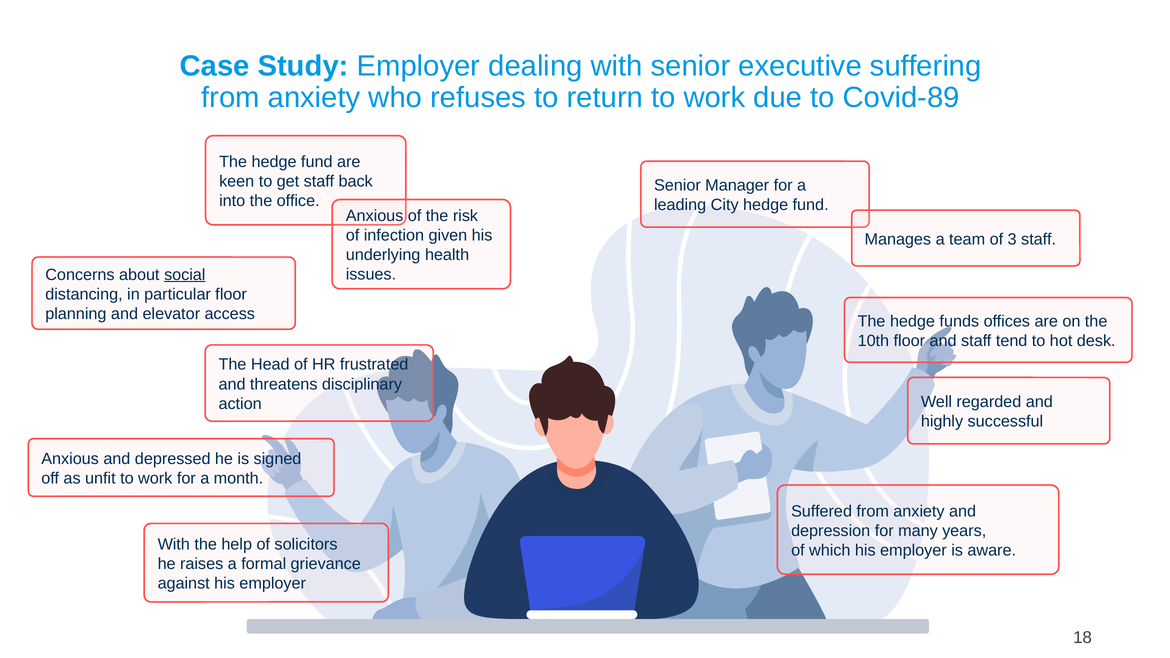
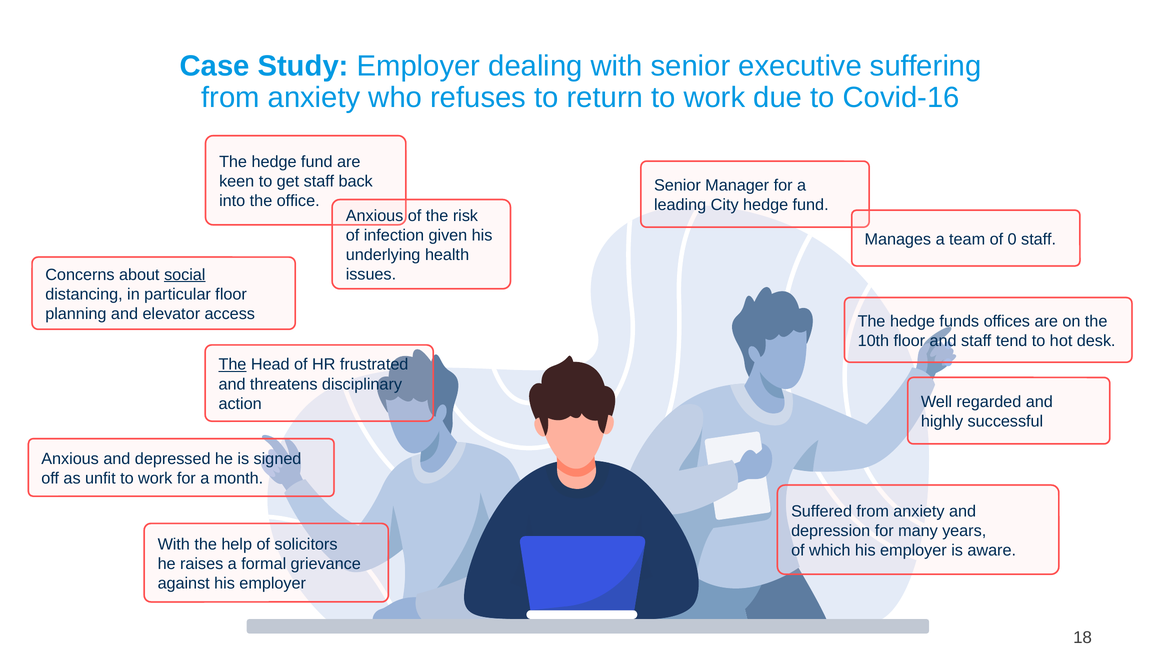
Covid-89: Covid-89 -> Covid-16 (901, 98)
3: 3 -> 0 (1012, 239)
The underline: none -> present (232, 365)
